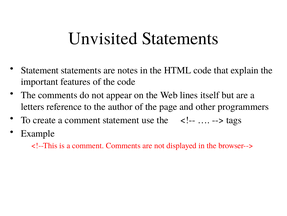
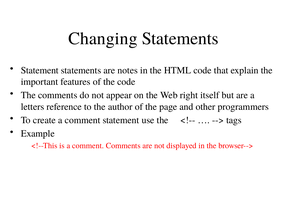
Unvisited: Unvisited -> Changing (103, 38)
lines: lines -> right (189, 95)
